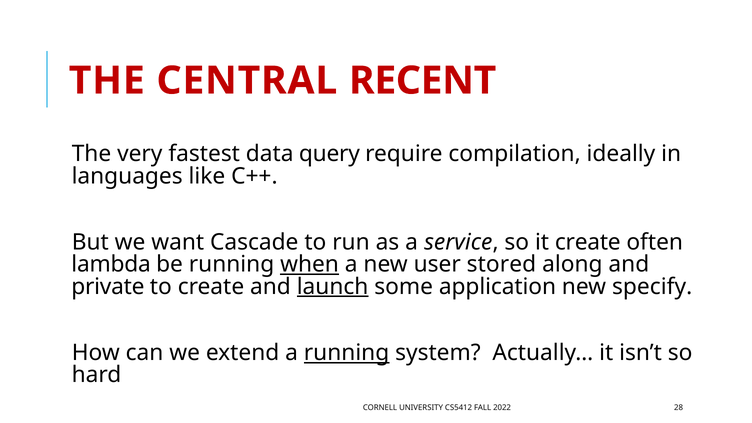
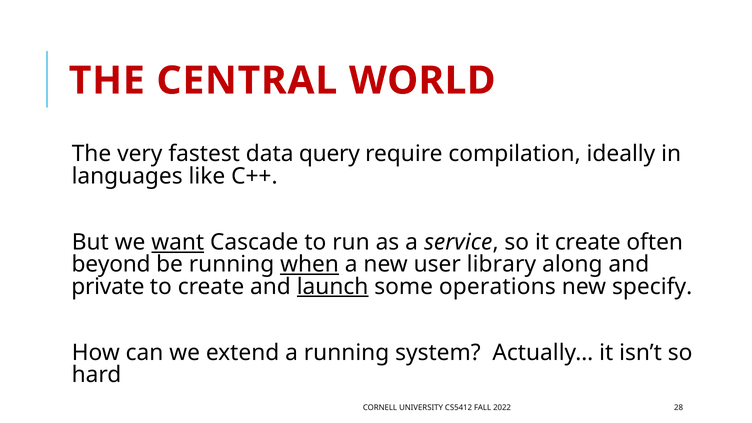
RECENT: RECENT -> WORLD (422, 81)
want underline: none -> present (178, 242)
lambda: lambda -> beyond (111, 264)
stored: stored -> library (501, 264)
application: application -> operations (497, 287)
running underline: present -> none (347, 353)
